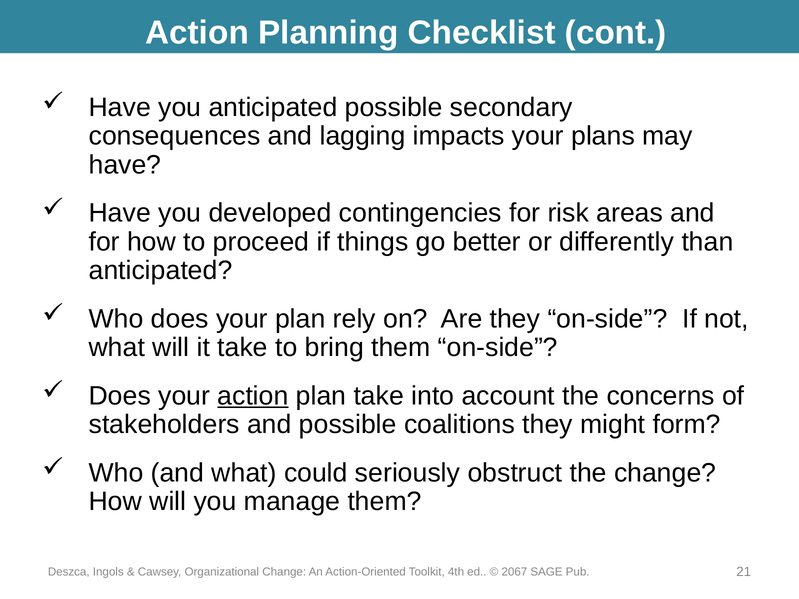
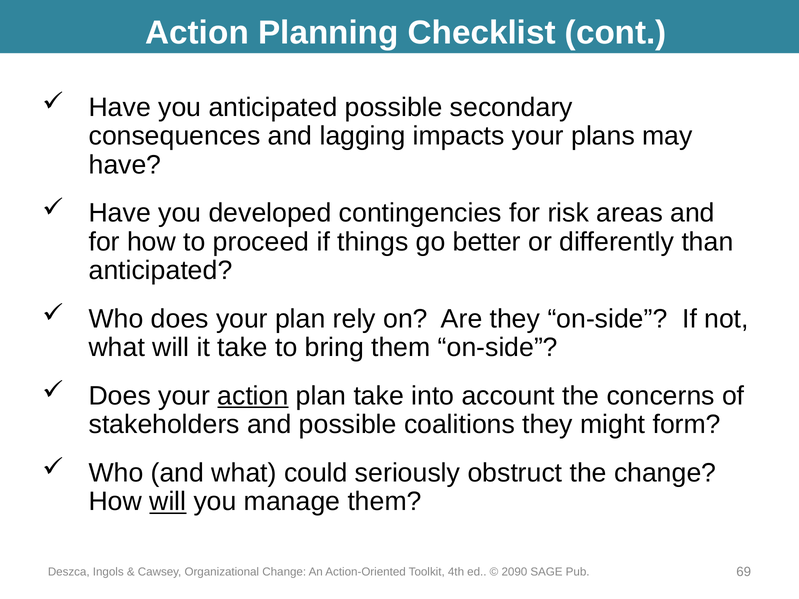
will underline: none -> present (168, 502)
2067: 2067 -> 2090 (514, 572)
21: 21 -> 69 (744, 572)
